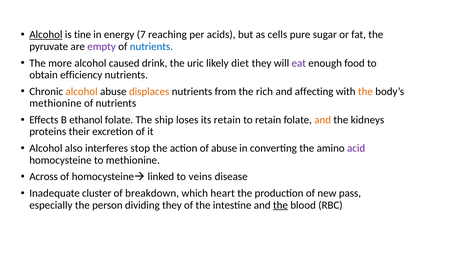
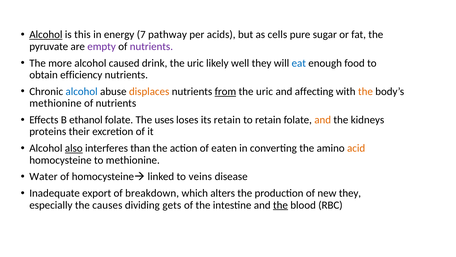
tine: tine -> this (82, 35)
reaching: reaching -> pathway (167, 35)
nutrients colour: blue -> purple (151, 46)
diet: diet -> well (240, 63)
eat colour: purple -> blue (299, 63)
alcohol colour: orange -> blue (82, 91)
from underline: none -> present (225, 91)
rich: rich -> uric (264, 91)
ship: ship -> uses (164, 120)
also underline: none -> present (74, 148)
stop: stop -> than (140, 148)
of abuse: abuse -> eaten (224, 148)
acid colour: purple -> orange (356, 148)
Across: Across -> Water (43, 176)
cluster: cluster -> export (97, 193)
heart: heart -> alters (223, 193)
new pass: pass -> they (350, 193)
person: person -> causes (107, 205)
dividing they: they -> gets (172, 205)
